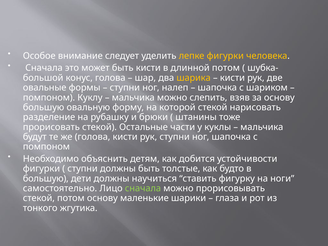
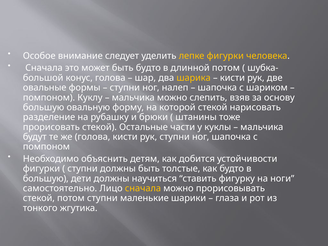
быть кисти: кисти -> будто (148, 68)
сначала colour: light green -> yellow (143, 188)
потом основу: основу -> ступни (102, 198)
